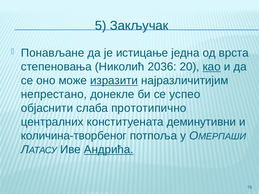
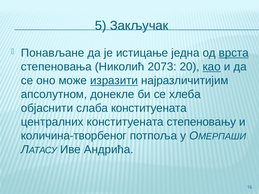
врста underline: none -> present (234, 53)
2036: 2036 -> 2073 (162, 67)
непрестано: непрестано -> апсолутном (54, 94)
успео: успео -> хлеба (185, 94)
слаба прототипично: прототипично -> конституената (149, 108)
деминутивни: деминутивни -> степеновању (201, 122)
Андрића underline: present -> none (109, 150)
